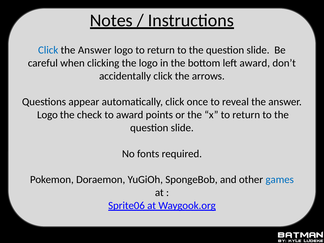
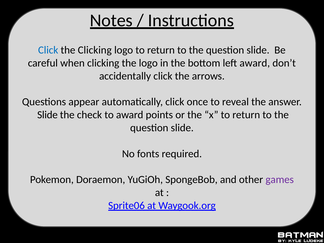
Answer: Answer -> Clicking (95, 50)
Logo: Logo -> Slide (47, 115)
games colour: blue -> purple (280, 180)
